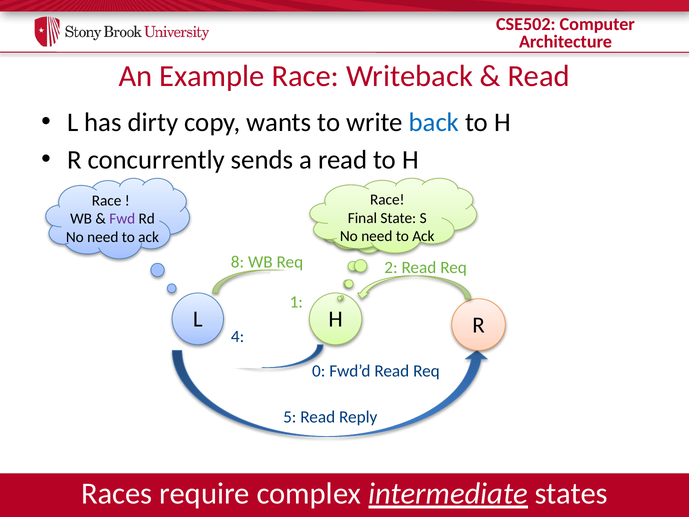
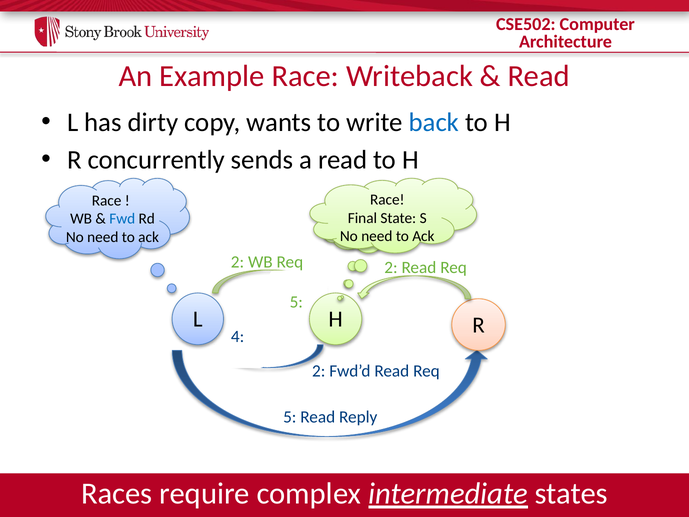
Fwd colour: purple -> blue (122, 219)
8: 8 -> 2 (237, 262)
1: 1 -> 5 (296, 302)
0: 0 -> 2 (319, 371)
